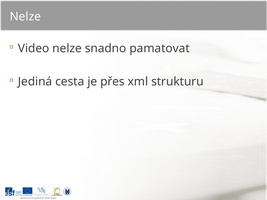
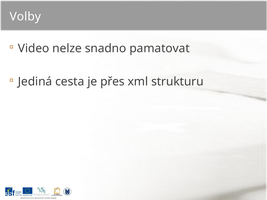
Nelze: Nelze -> Volby (25, 17)
